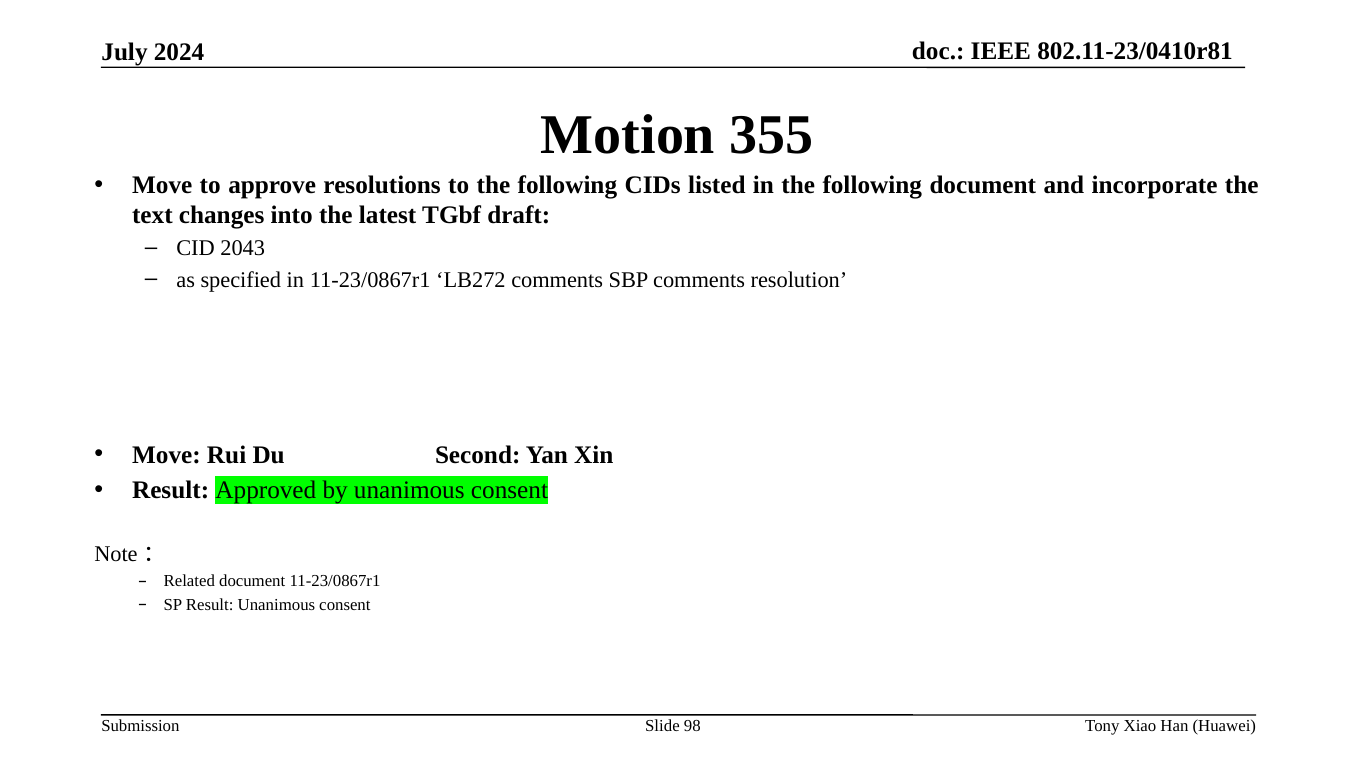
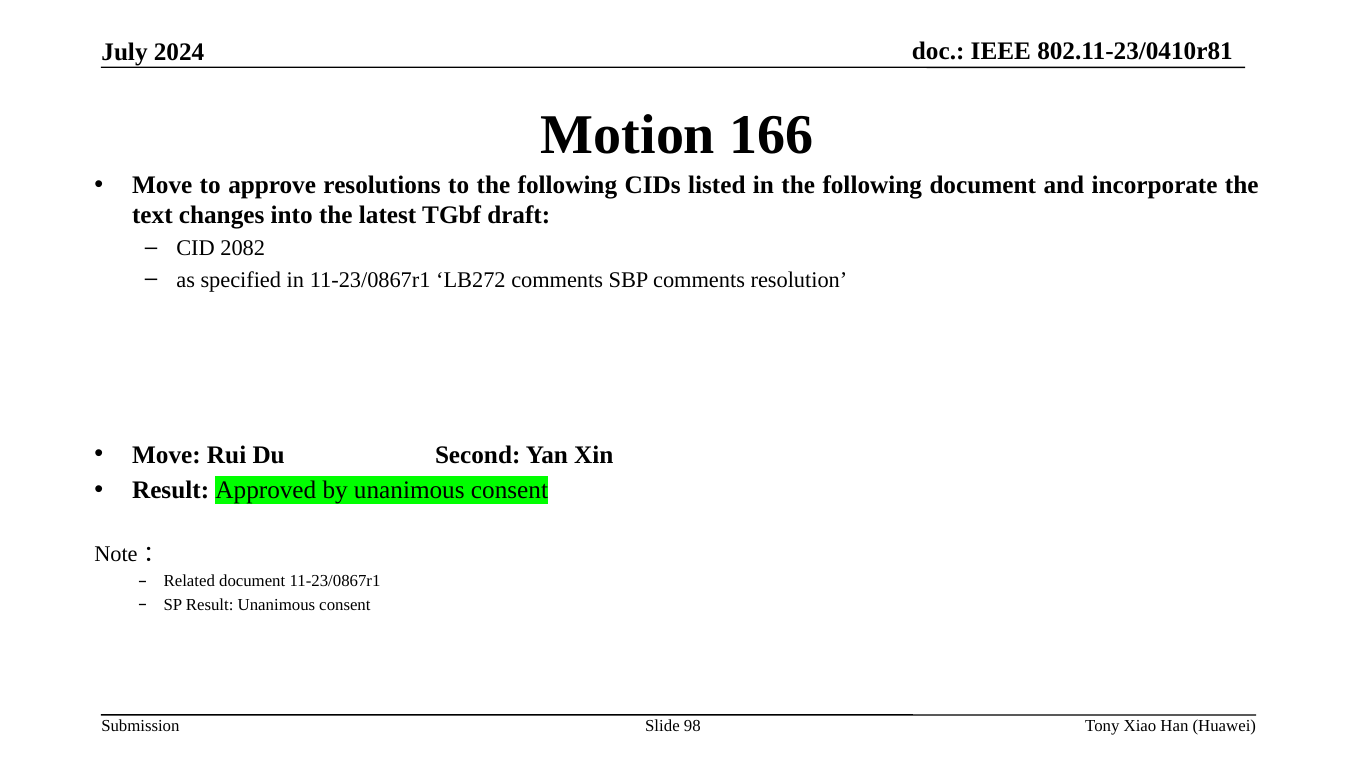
355: 355 -> 166 (771, 135)
2043: 2043 -> 2082 (243, 248)
